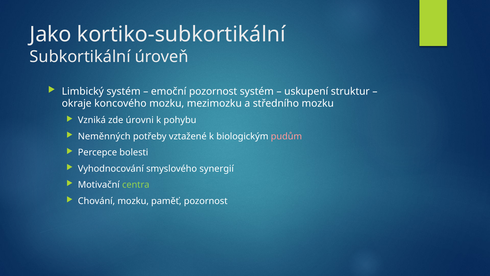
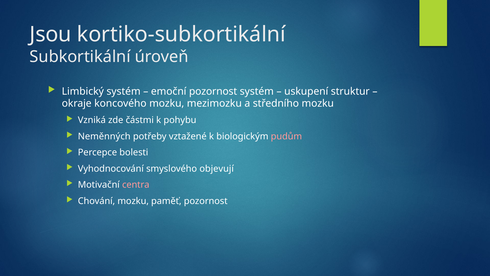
Jako: Jako -> Jsou (51, 34)
úrovni: úrovni -> částmi (140, 120)
synergií: synergií -> objevují (217, 169)
centra colour: light green -> pink (136, 185)
